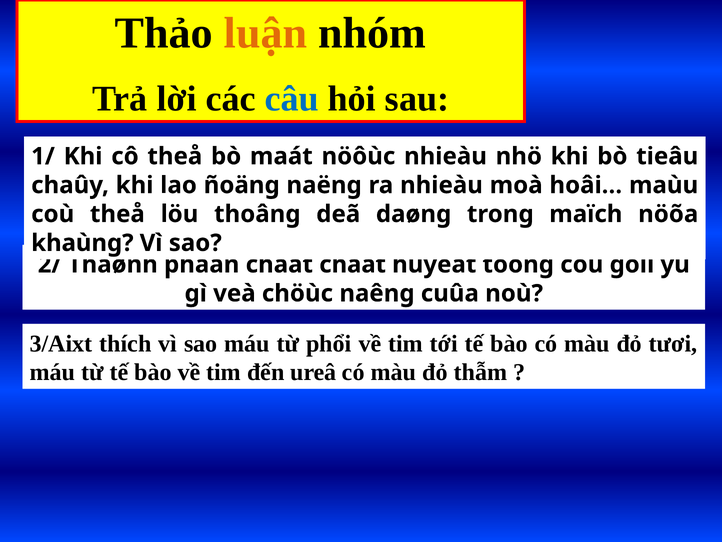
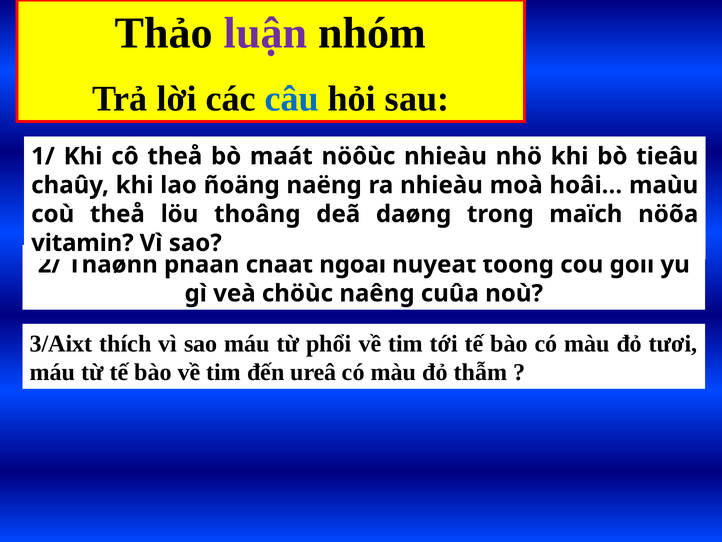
luận colour: orange -> purple (266, 33)
khaùng: khaùng -> vitamin (82, 243)
chaát chaát: chaát -> ngoài (353, 264)
